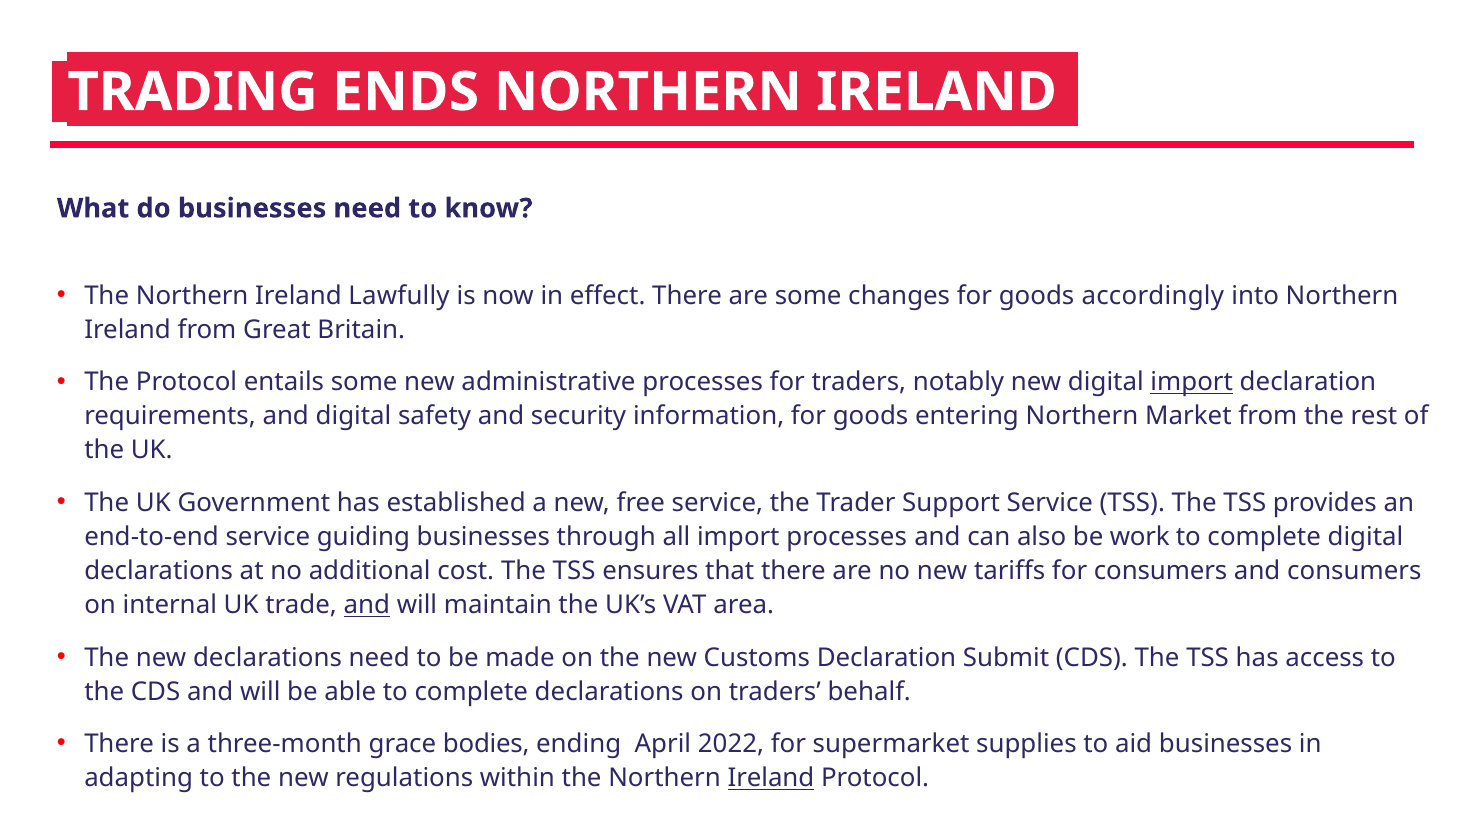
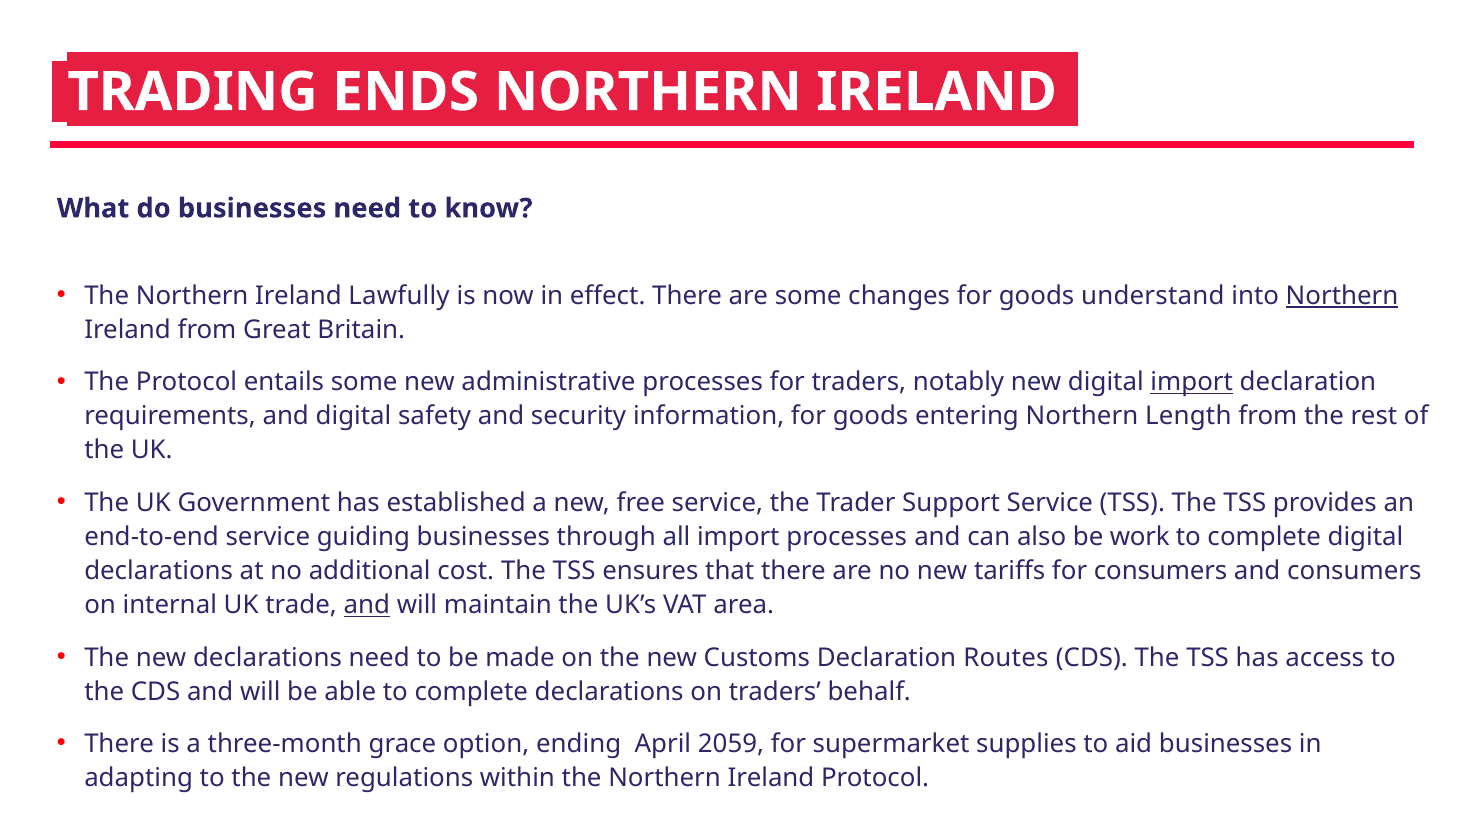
accordingly: accordingly -> understand (1153, 296)
Northern underline: none -> present (1342, 296)
Market: Market -> Length (1188, 416)
Submit: Submit -> Routes (1006, 657)
bodies: bodies -> option (486, 744)
2022: 2022 -> 2059 (731, 744)
Ireland underline: present -> none (771, 778)
